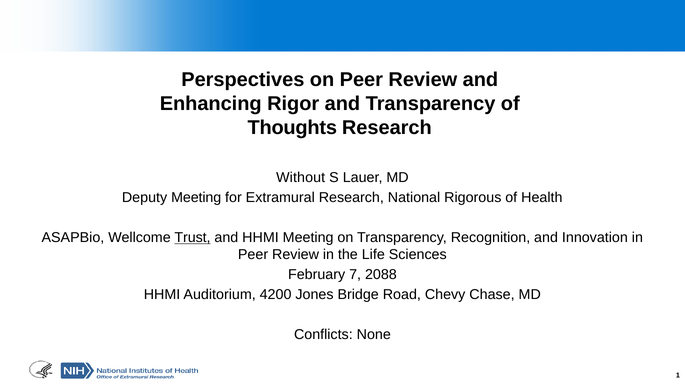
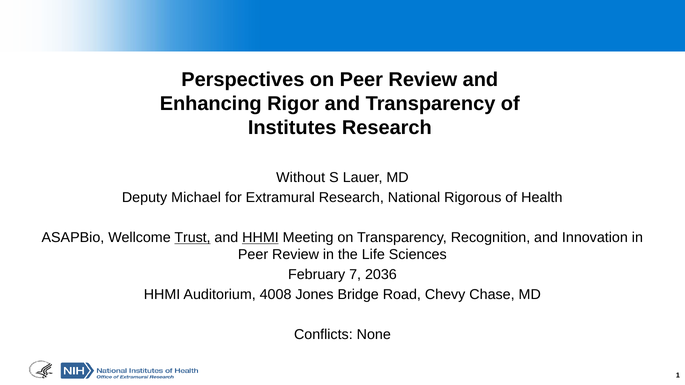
Thoughts: Thoughts -> Institutes (292, 128)
Deputy Meeting: Meeting -> Michael (196, 198)
HHMI underline: none -> present (260, 238)
2088: 2088 -> 2036 (381, 275)
4200: 4200 -> 4008 (276, 295)
